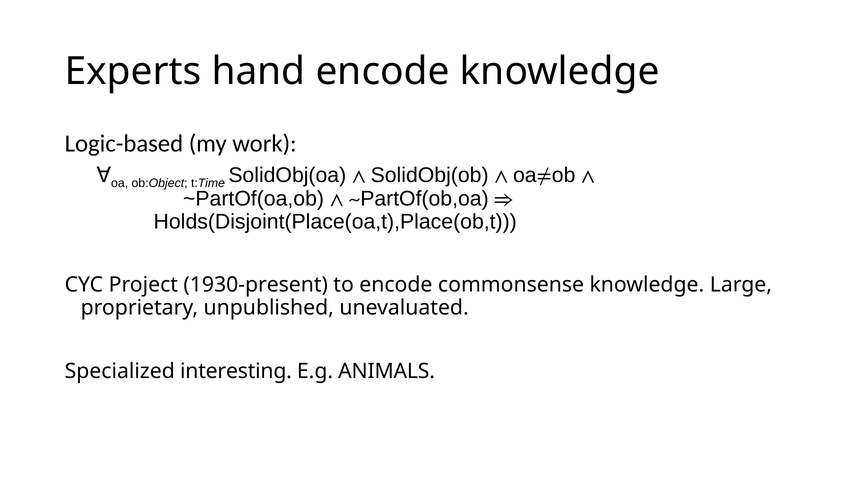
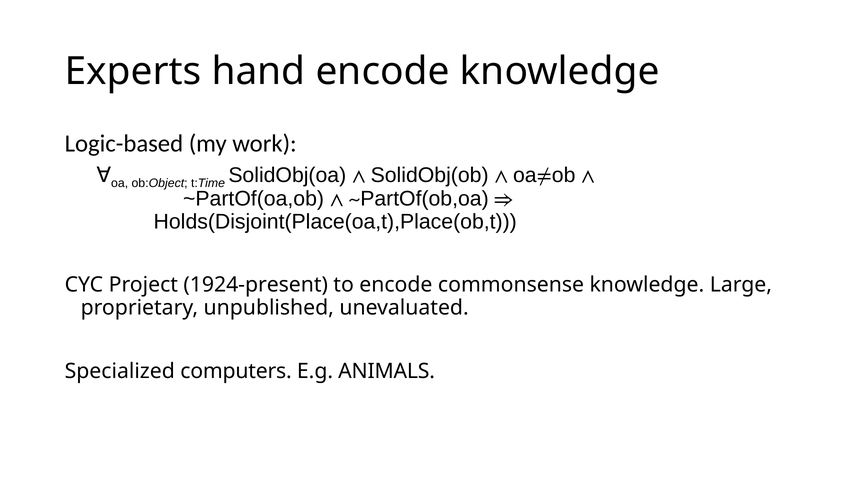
1930-present: 1930-present -> 1924-present (256, 285)
interesting: interesting -> computers (236, 372)
